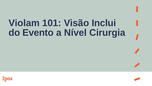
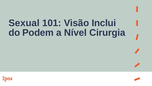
Violam: Violam -> Sexual (24, 23)
Evento: Evento -> Podem (38, 32)
